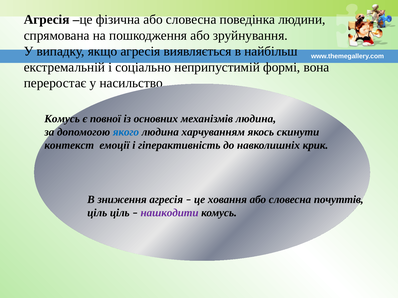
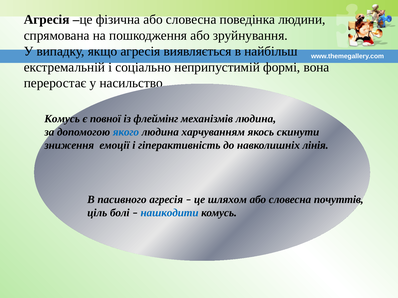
основних: основних -> флеймінг (156, 119)
контекст: контекст -> зниження (69, 145)
крик: крик -> лінія (315, 145)
зниження: зниження -> пасивного (122, 200)
ховання: ховання -> шляхом (227, 200)
ціль ціль: ціль -> болі (120, 213)
нашкодити colour: purple -> blue (170, 213)
